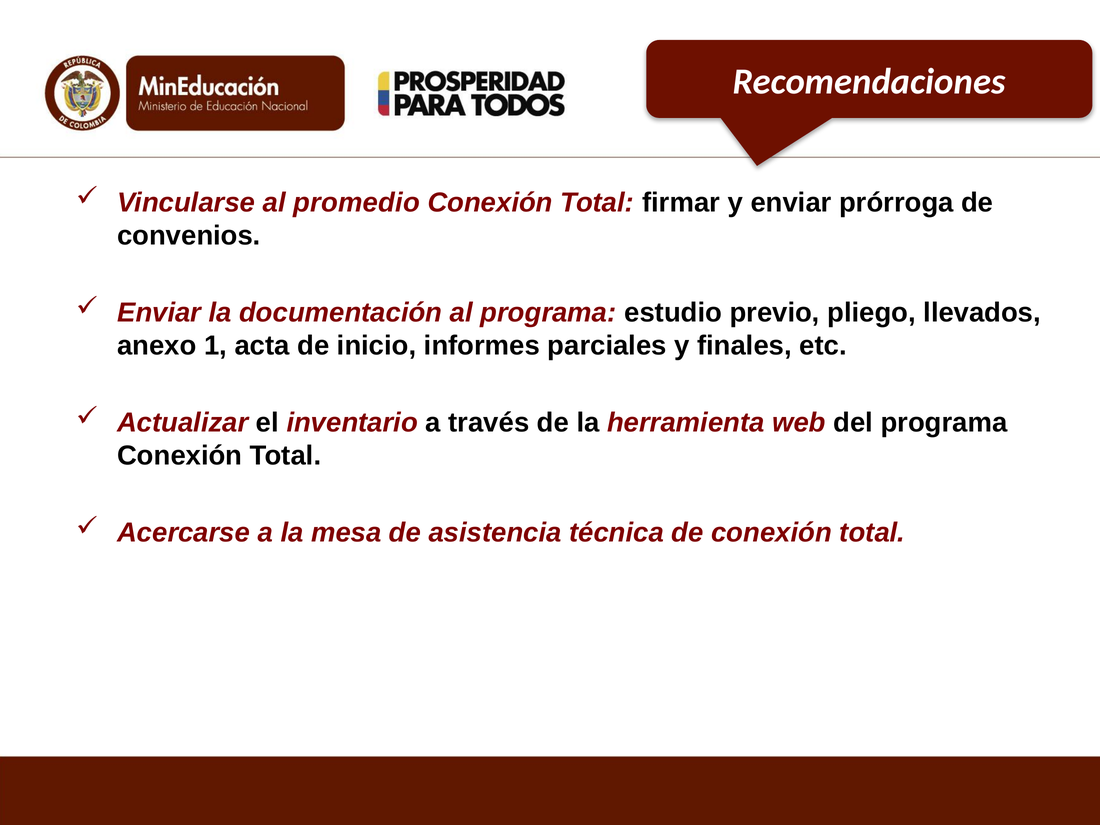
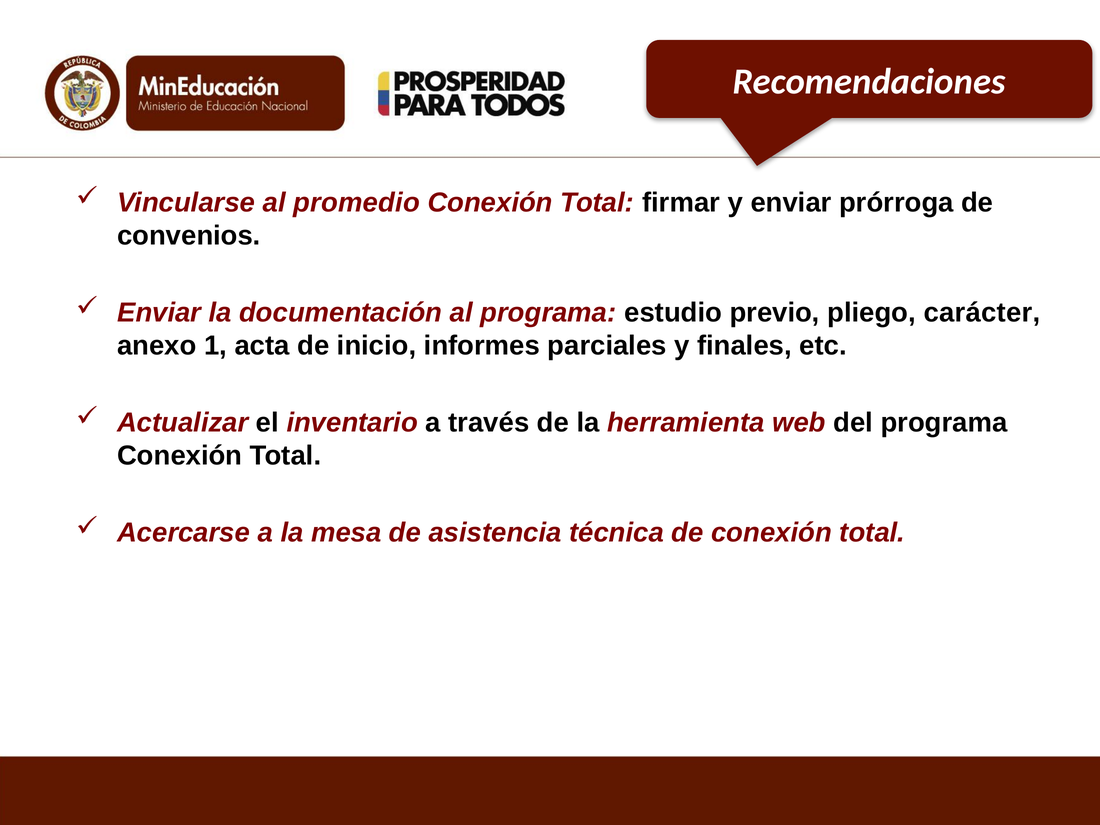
llevados: llevados -> carácter (982, 313)
